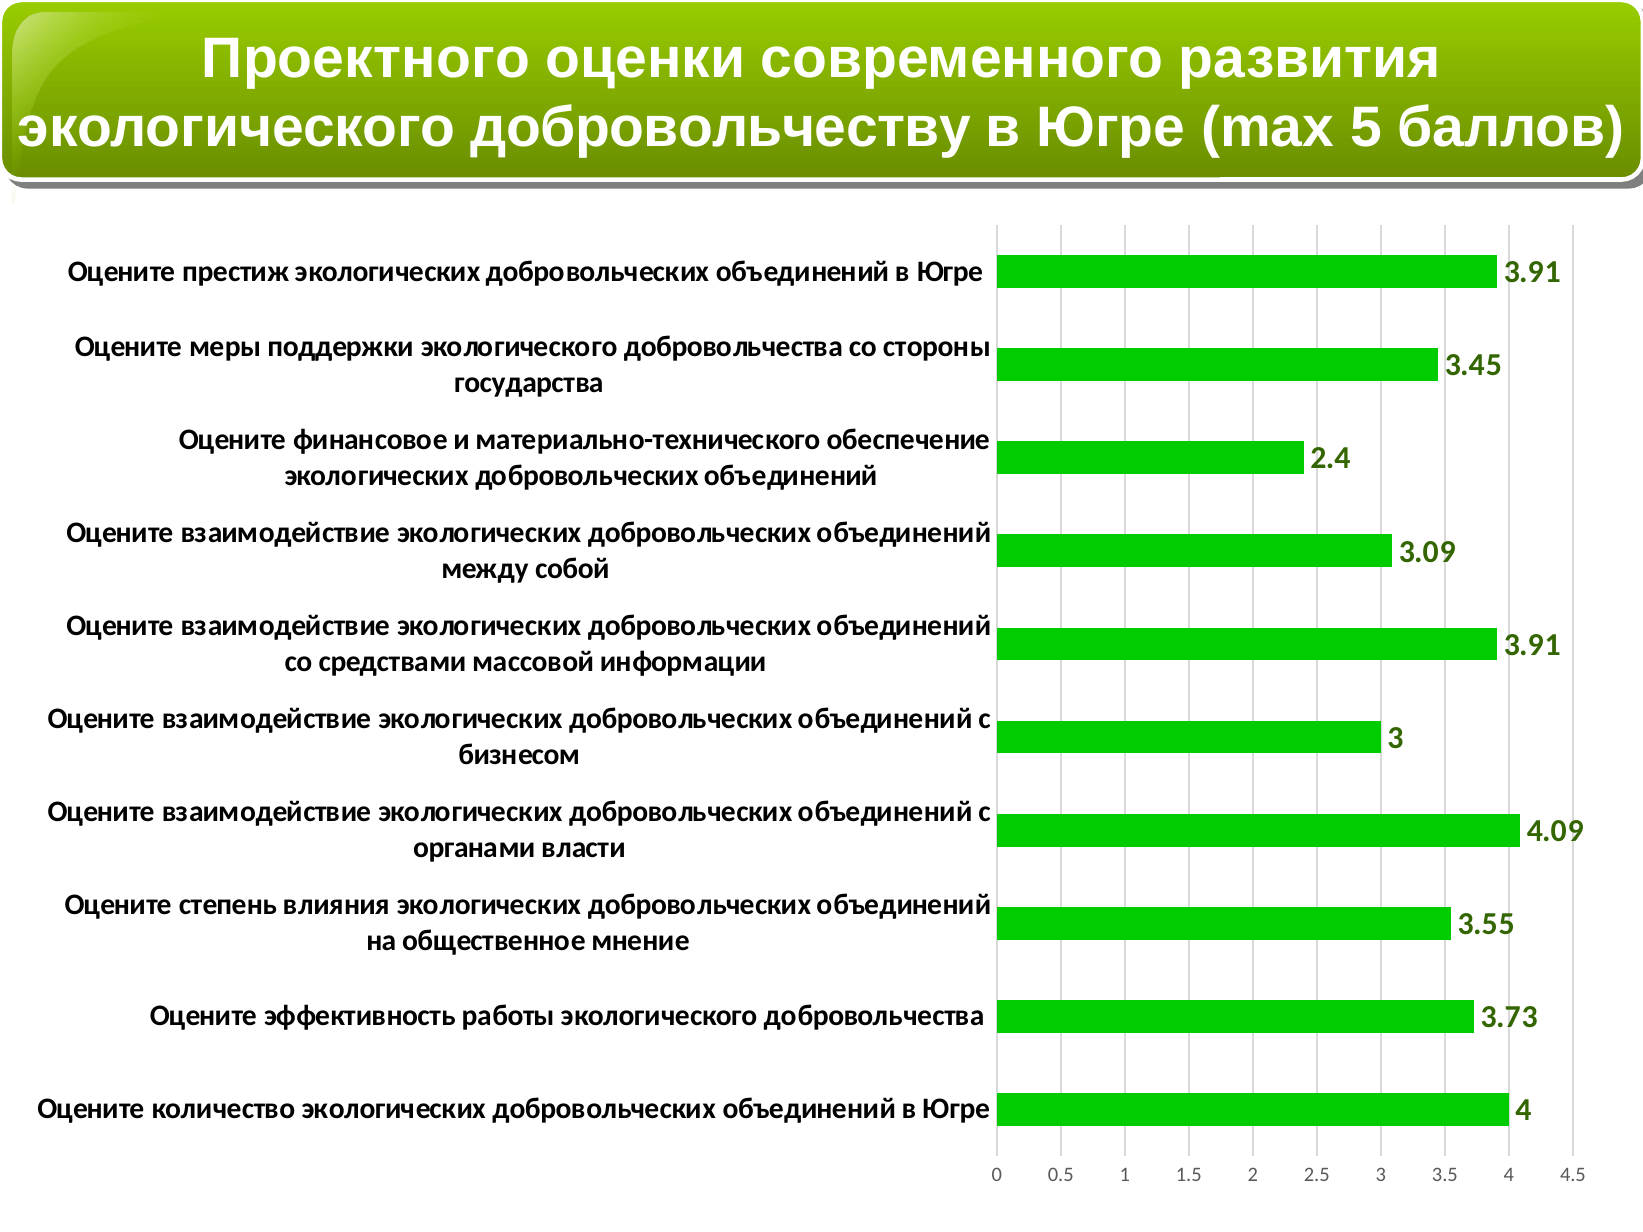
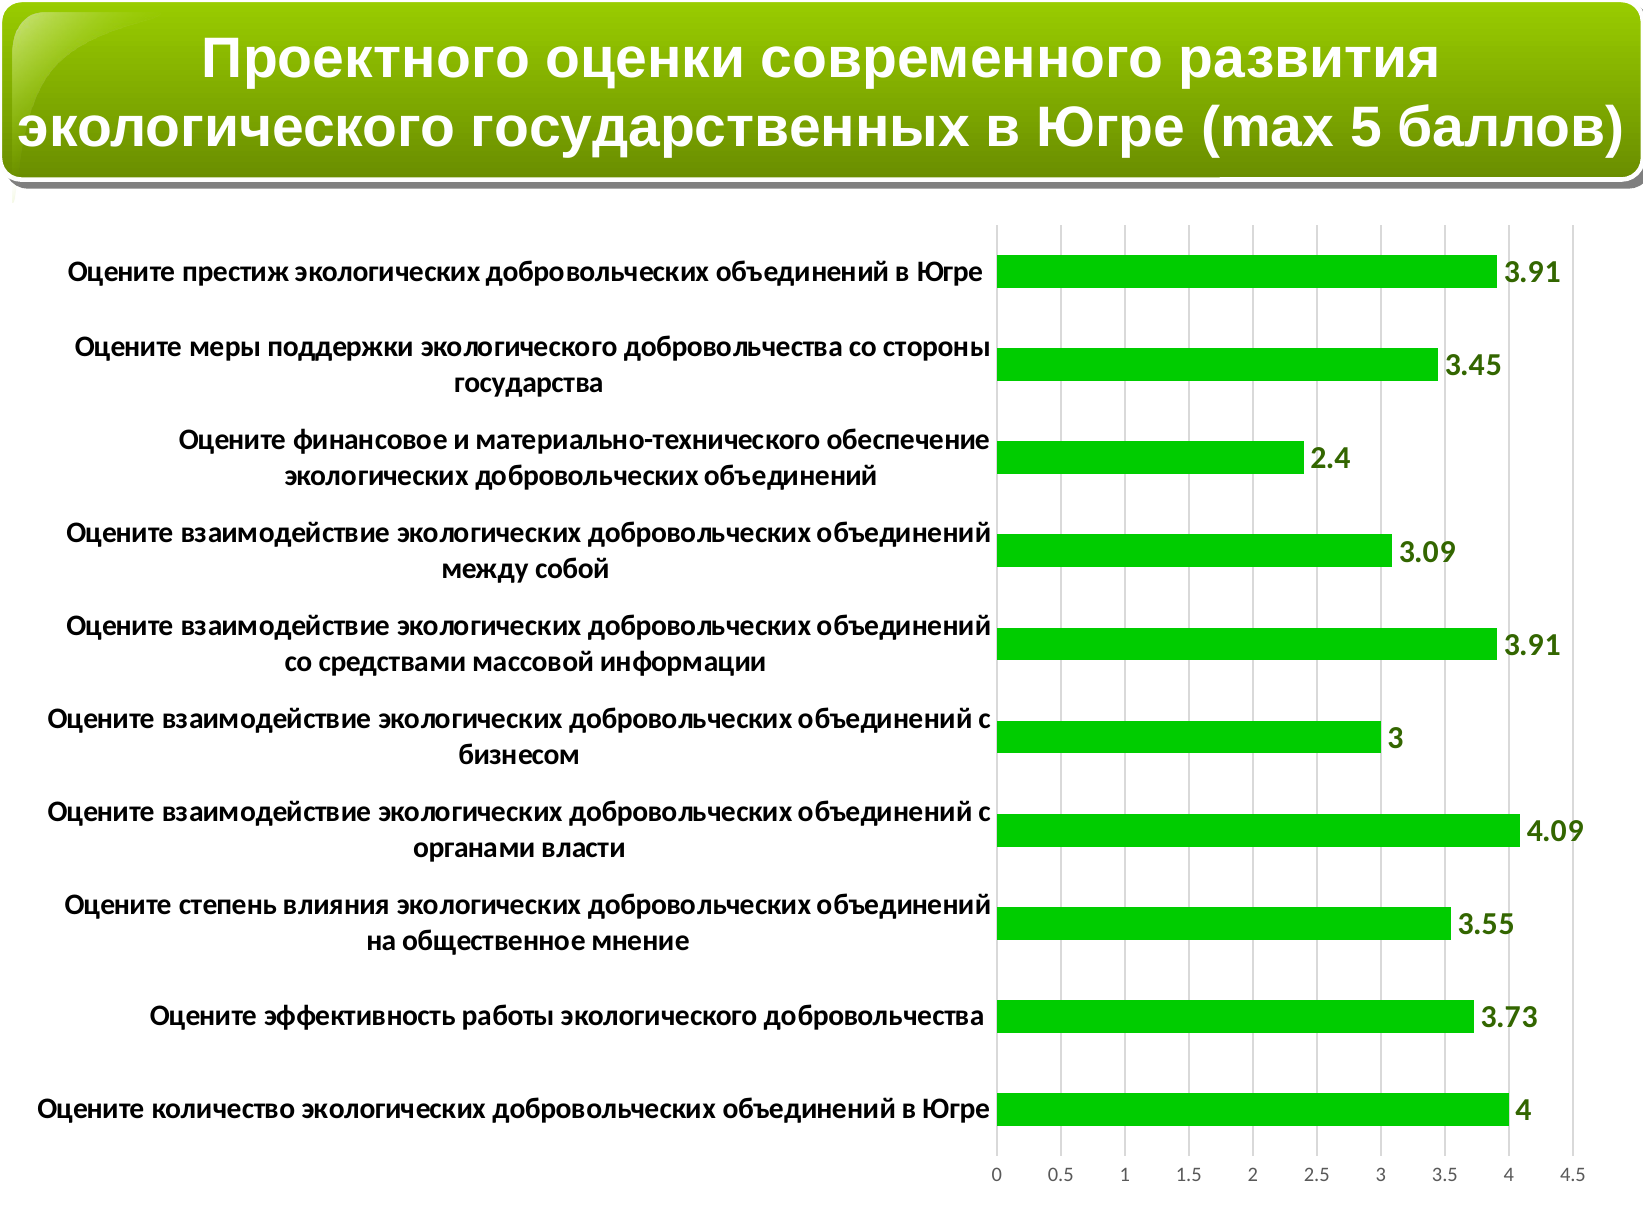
добровольчеству: добровольчеству -> государственных (721, 127)
